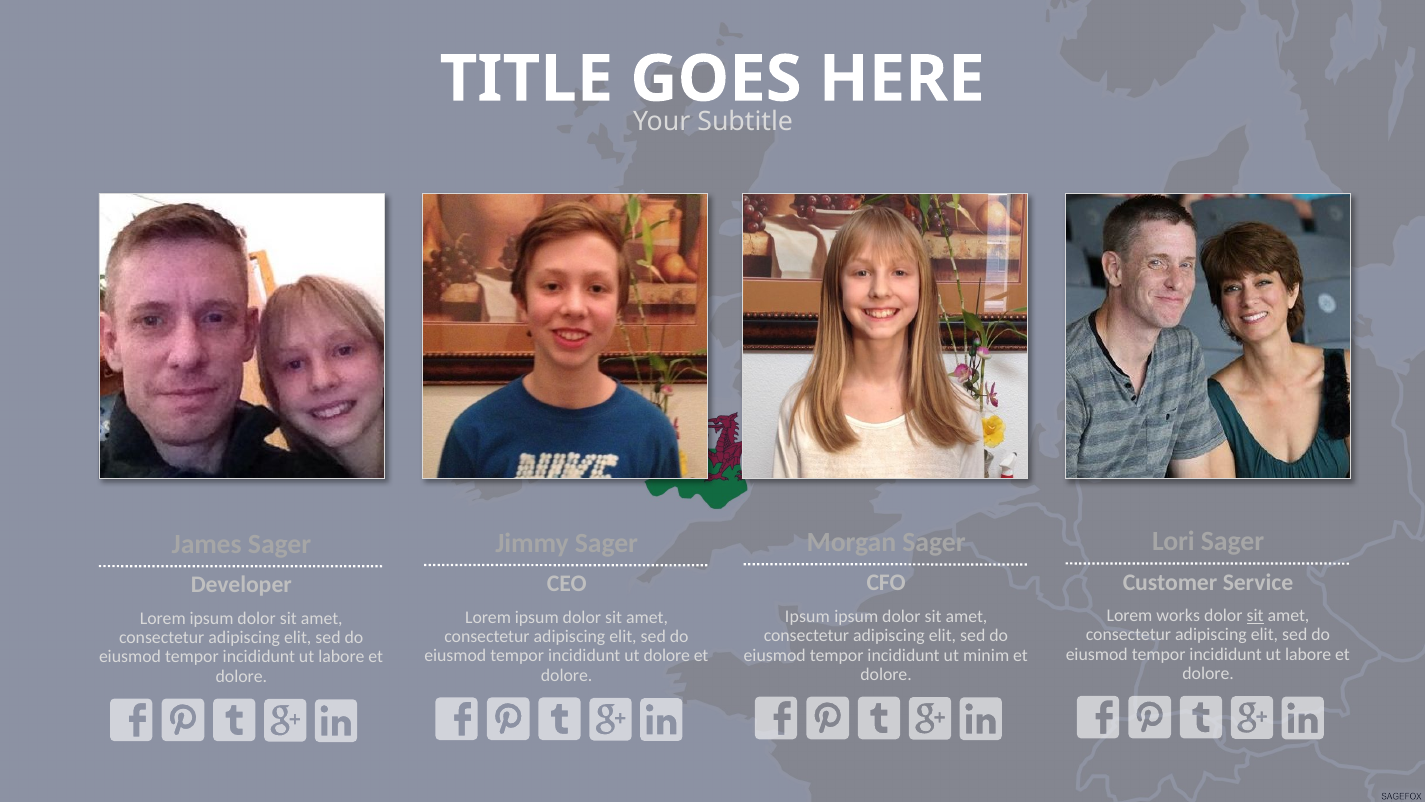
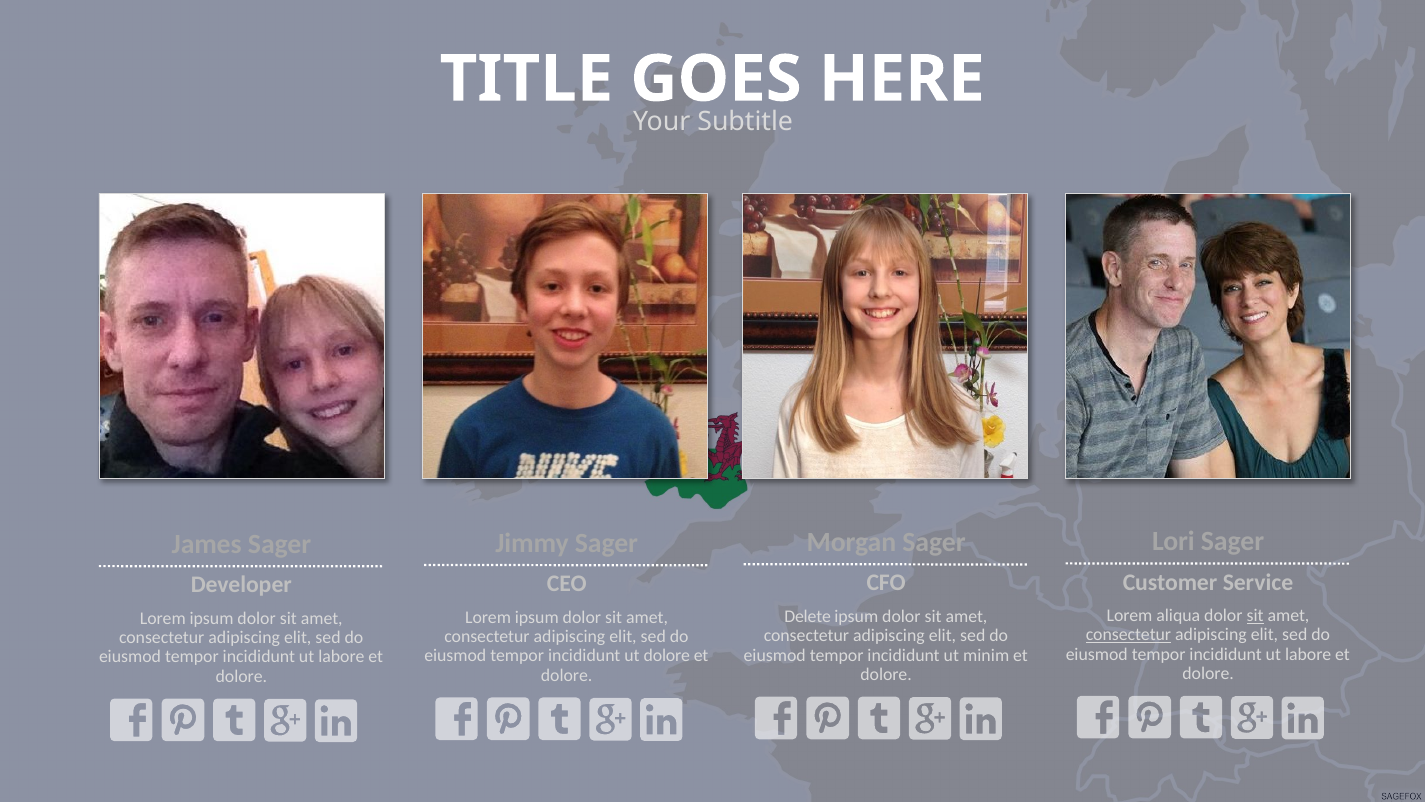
works: works -> aliqua (1178, 616)
Ipsum: Ipsum -> Delete (808, 616)
consectetur underline: none -> present (1128, 635)
